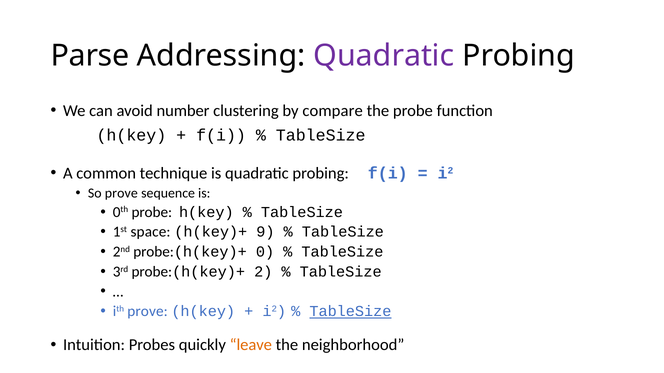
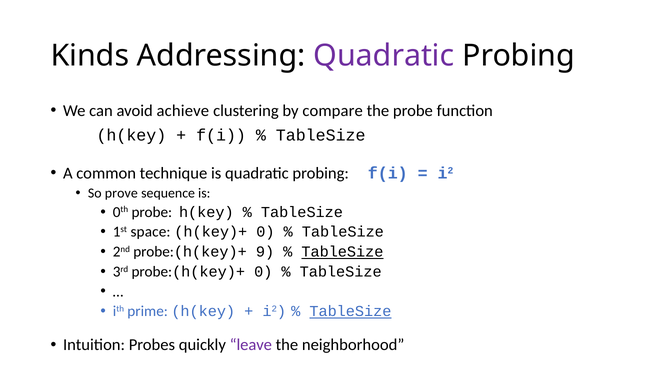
Parse: Parse -> Kinds (90, 56)
number: number -> achieve (183, 111)
h(key)+ 9: 9 -> 0 (265, 232)
0: 0 -> 9 (265, 252)
TableSize underline: none -> present (342, 252)
probe:(h(key)+ 2: 2 -> 0 (263, 272)
ith prove: prove -> prime (148, 312)
leave colour: orange -> purple (251, 345)
